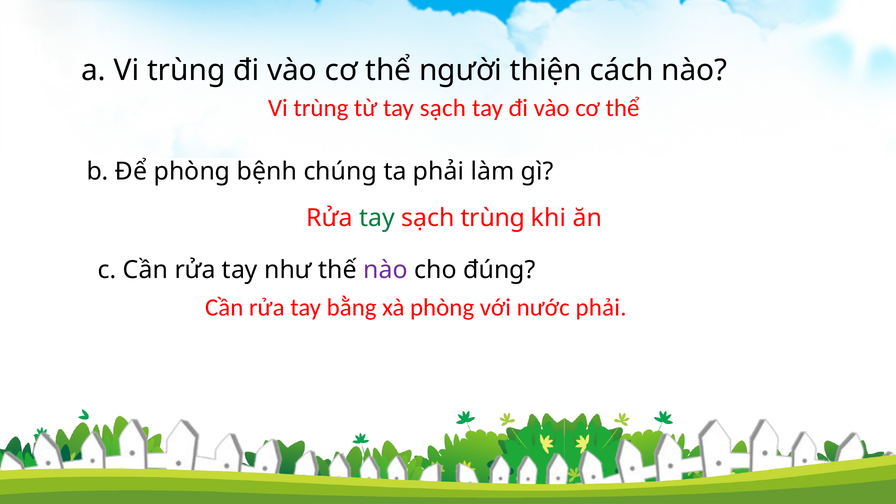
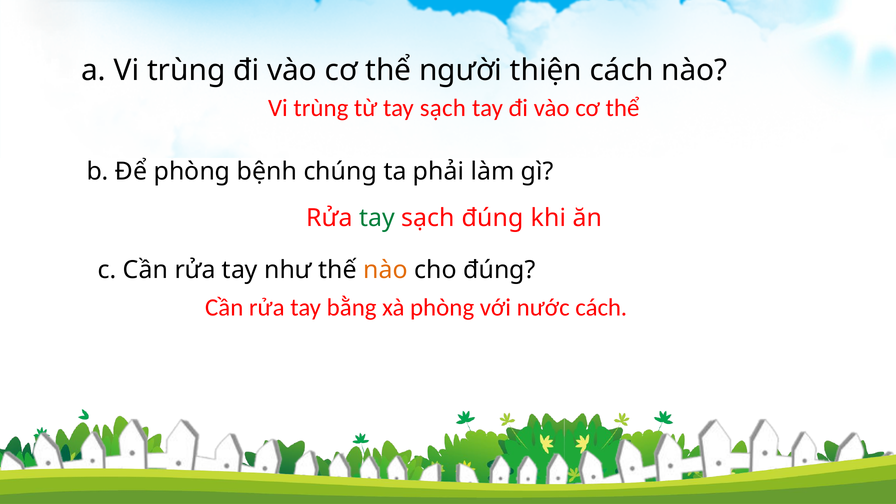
sạch trùng: trùng -> đúng (493, 218)
nào colour: purple -> orange (385, 270)
nước phải: phải -> cách (601, 308)
